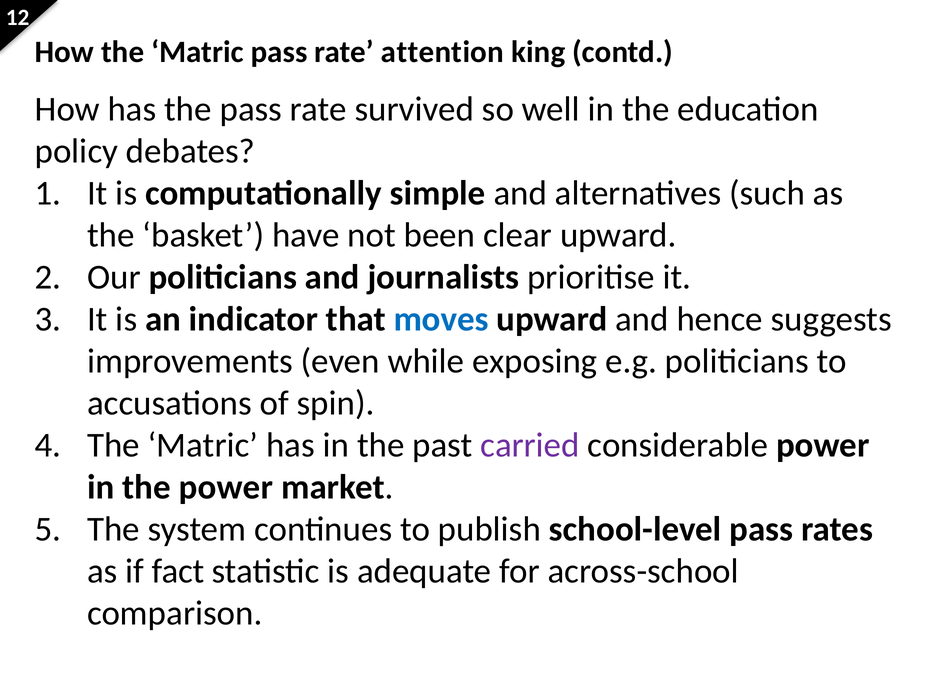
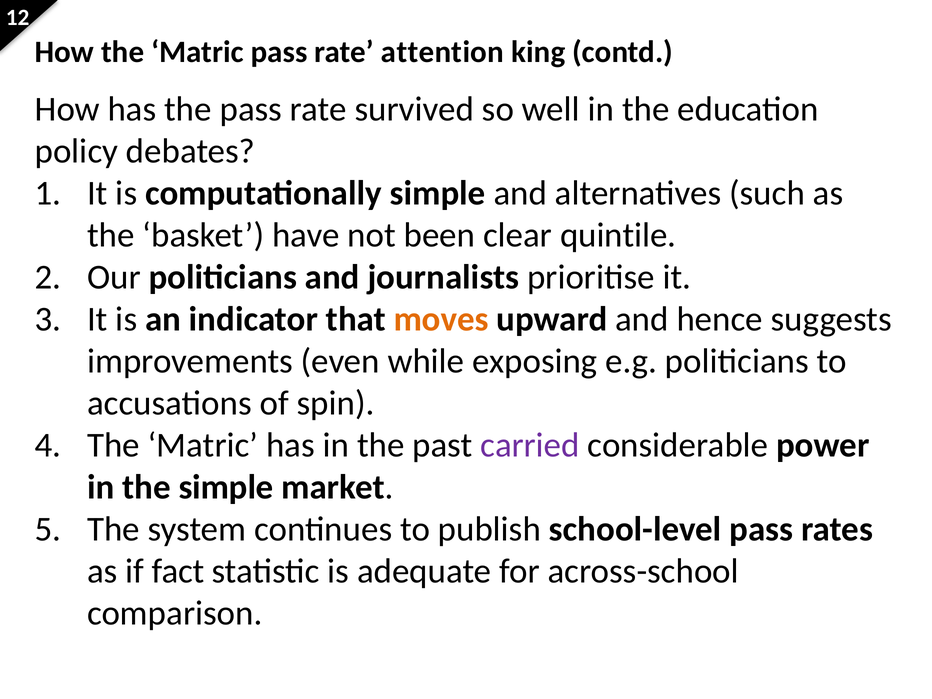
clear upward: upward -> quintile (618, 235)
moves colour: blue -> orange (441, 319)
the power: power -> simple (226, 487)
